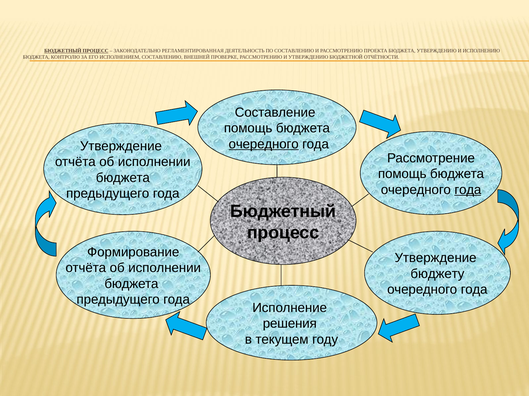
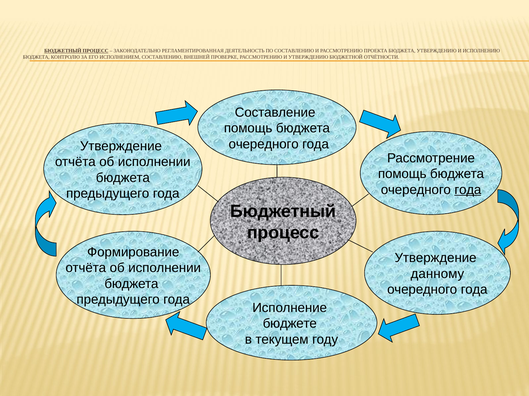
очередного underline: present -> none (264, 144)
бюджету: бюджету -> данному (437, 274)
решения: решения -> бюджете (290, 324)
